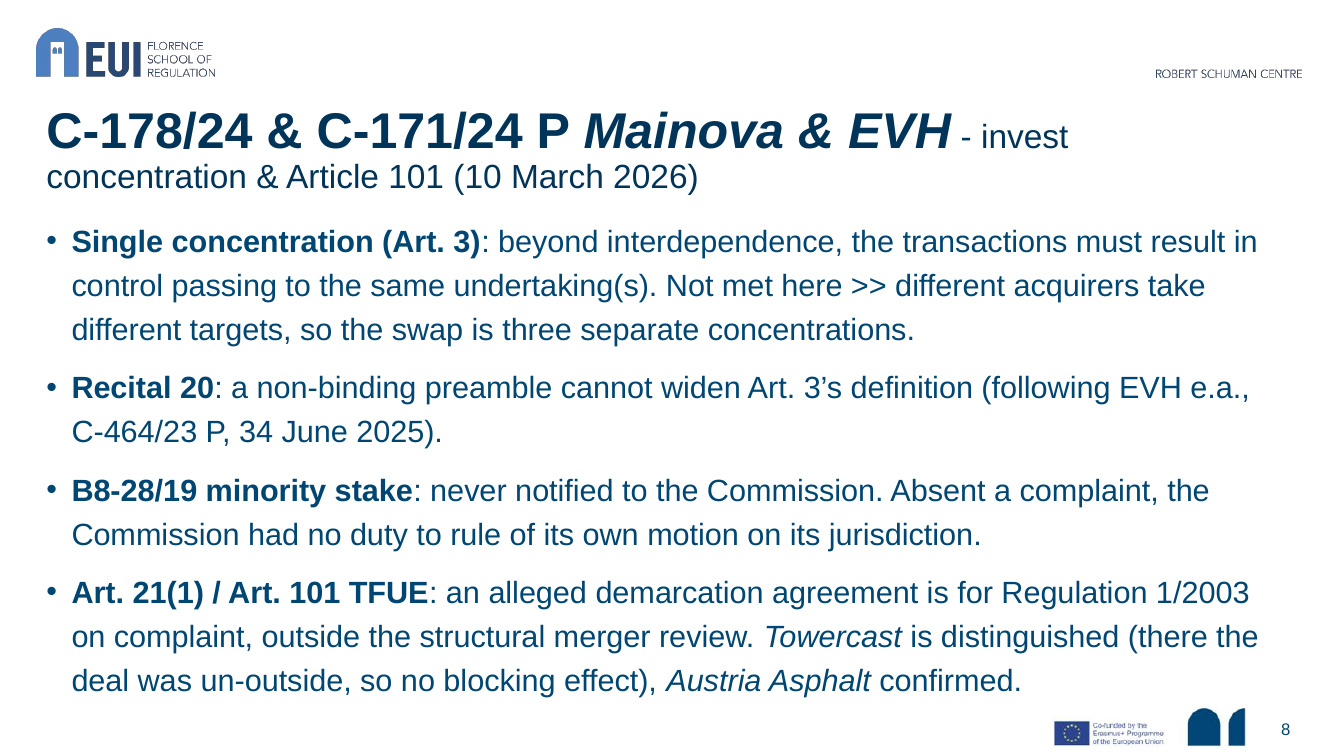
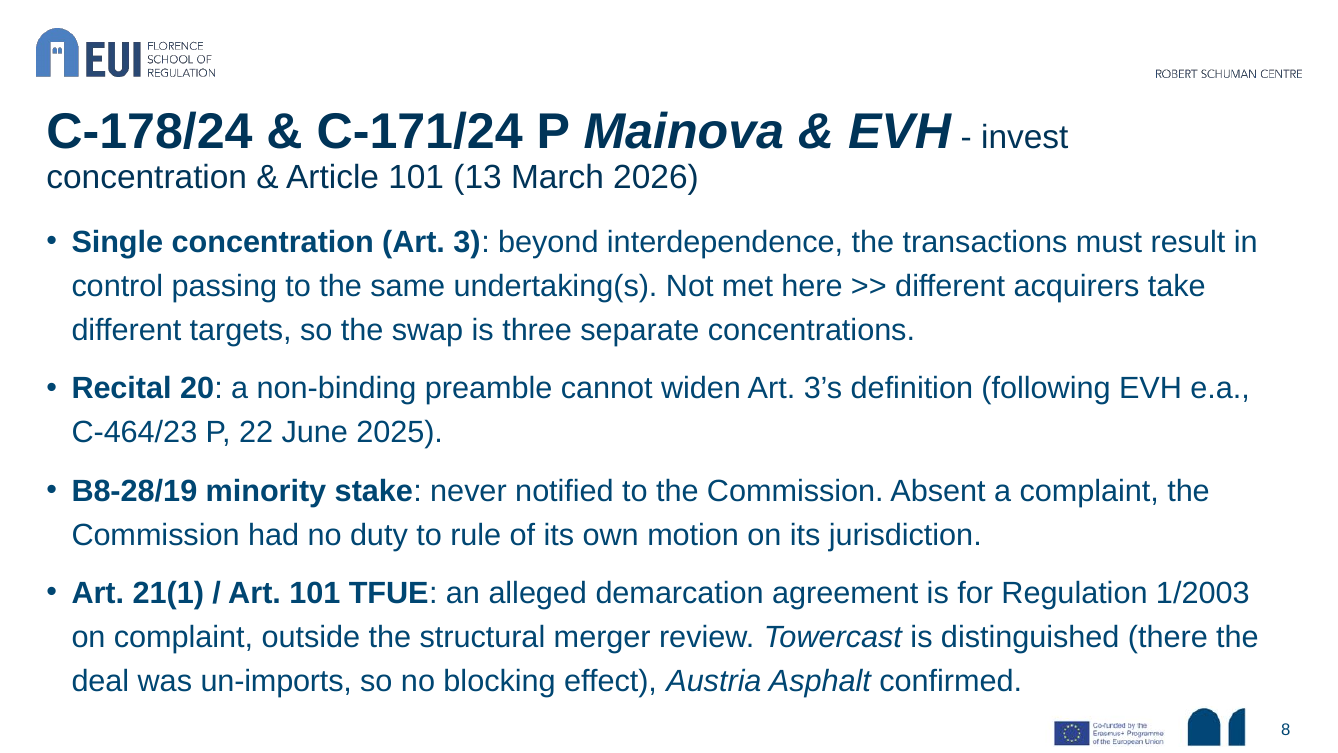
10: 10 -> 13 (478, 177)
34: 34 -> 22 (256, 433)
un-outside: un-outside -> un-imports (276, 681)
